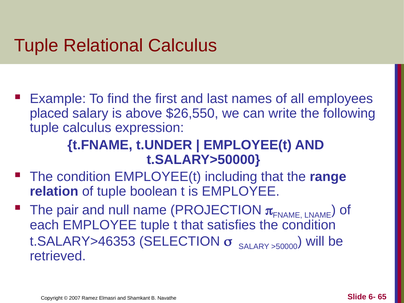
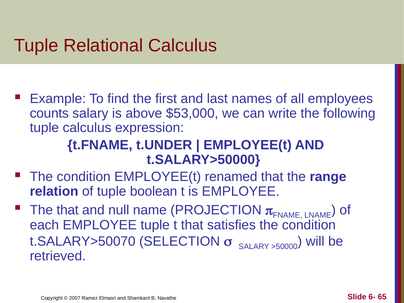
placed: placed -> counts (49, 113)
$26,550: $26,550 -> $53,000 (192, 113)
including: including -> renamed (231, 177)
The pair: pair -> that (68, 210)
t.SALARY>46353: t.SALARY>46353 -> t.SALARY>50070 (83, 241)
